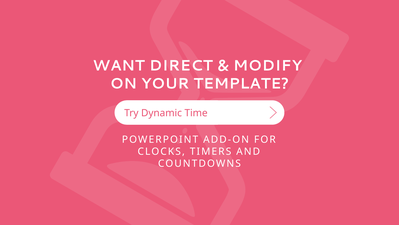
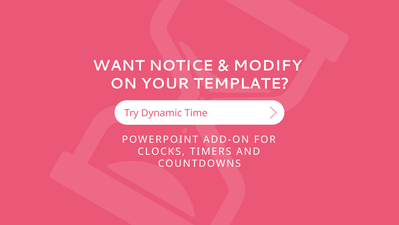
DIRECT: DIRECT -> NOTICE (181, 66)
